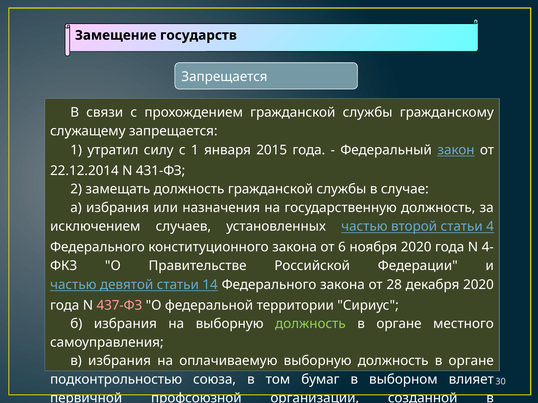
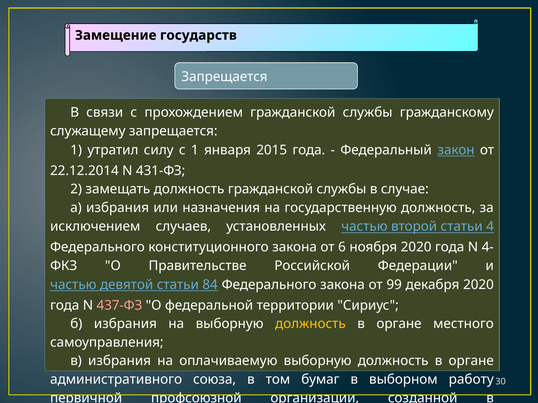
14: 14 -> 84 (210, 285)
28: 28 -> 99 (394, 285)
должность colour: light green -> yellow (310, 324)
подконтрольностью: подконтрольностью -> административного (116, 380)
влияет: влияет -> работу (471, 380)
